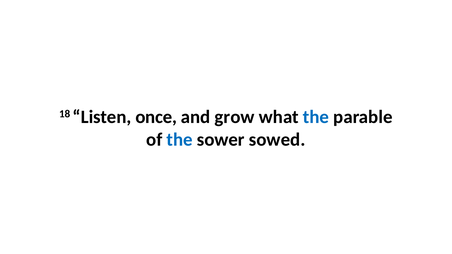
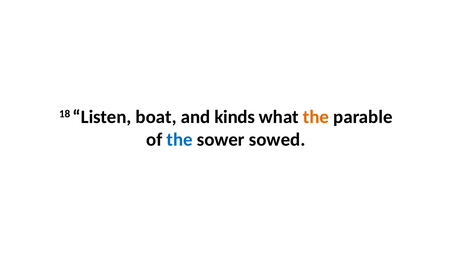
once: once -> boat (156, 117)
grow: grow -> kinds (235, 117)
the colour: blue -> orange (316, 117)
